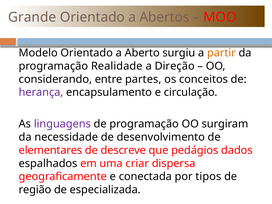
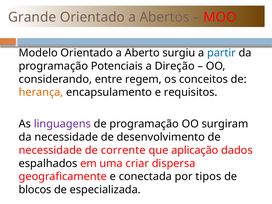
partir colour: orange -> blue (221, 53)
Realidade: Realidade -> Potenciais (117, 66)
partes: partes -> regem (143, 79)
herança colour: purple -> orange (41, 92)
circulação: circulação -> requisitos (191, 92)
elementares: elementares -> necessidade (50, 150)
descreve: descreve -> corrente (123, 150)
pedágios: pedágios -> aplicação (195, 150)
região: região -> blocos (35, 190)
